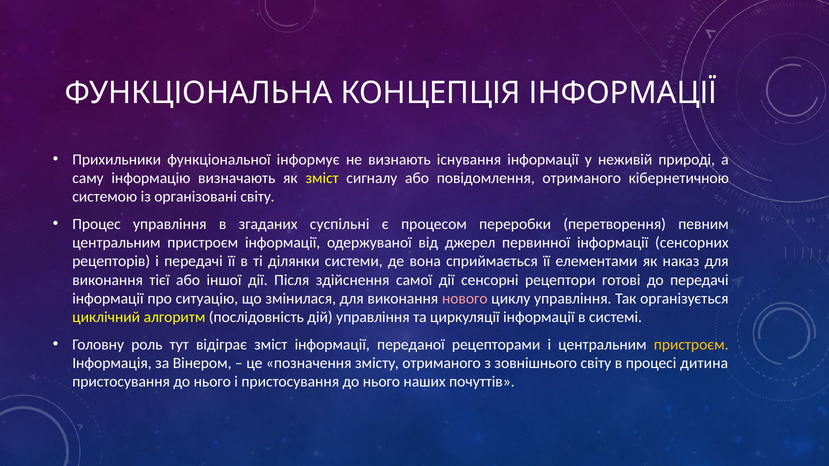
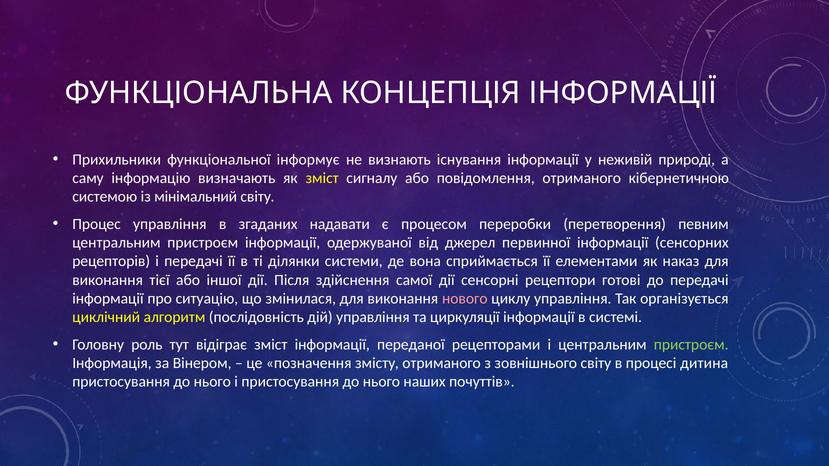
організовані: організовані -> мінімальний (196, 197)
суспільні: суспільні -> надавати (340, 224)
пристроєм colour: yellow -> light green (691, 345)
